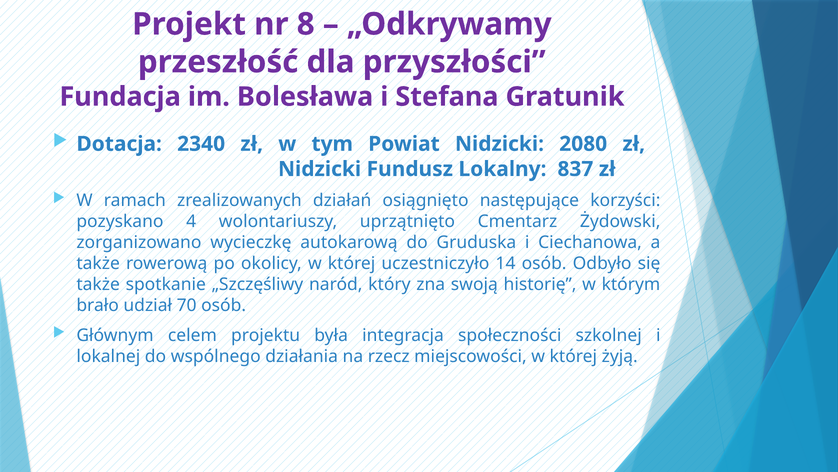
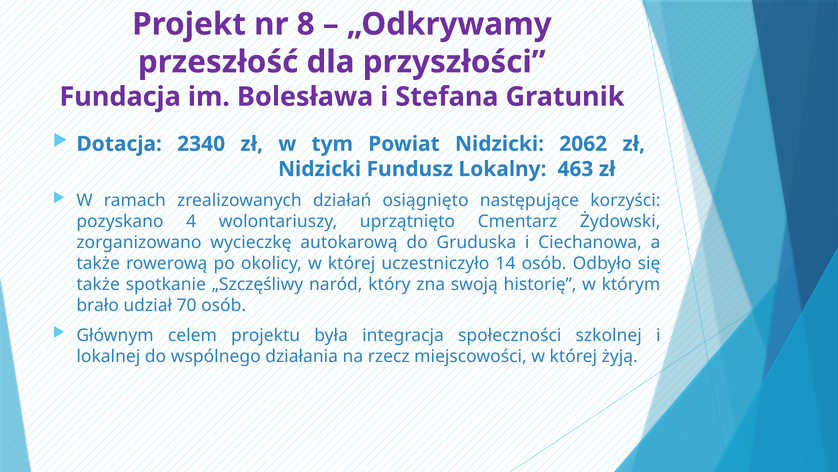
2080: 2080 -> 2062 (583, 144)
837: 837 -> 463 (575, 169)
